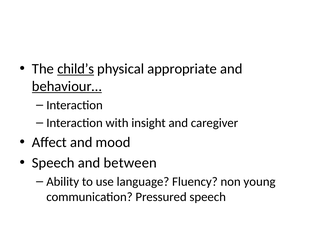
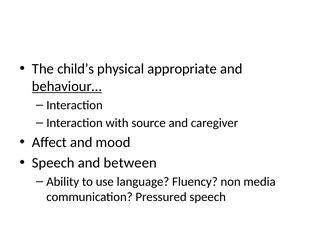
child’s underline: present -> none (76, 69)
insight: insight -> source (149, 123)
young: young -> media (260, 182)
